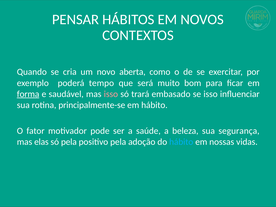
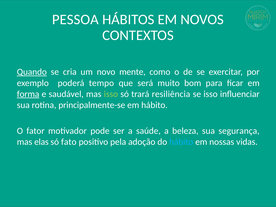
PENSAR: PENSAR -> PESSOA (75, 20)
Quando underline: none -> present (32, 72)
aberta: aberta -> mente (132, 72)
isso colour: pink -> light green (111, 94)
embasado: embasado -> resiliência (171, 94)
só pela: pela -> fato (69, 142)
